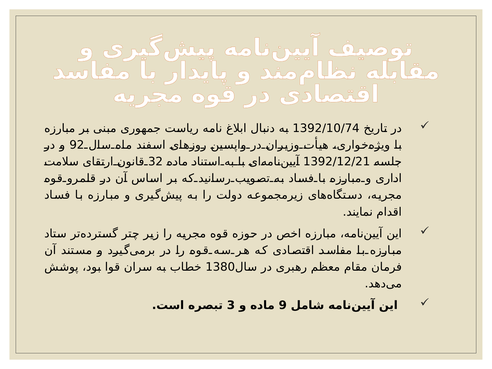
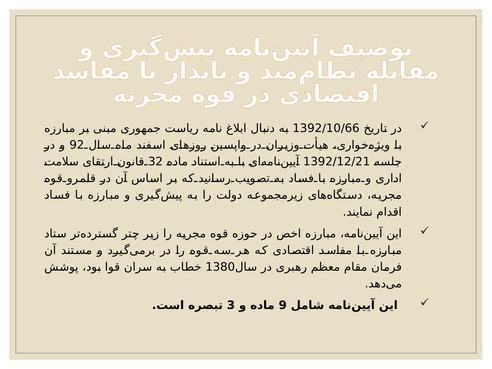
1392/10/74: 1392/10/74 -> 1392/10/66 (326, 128)
